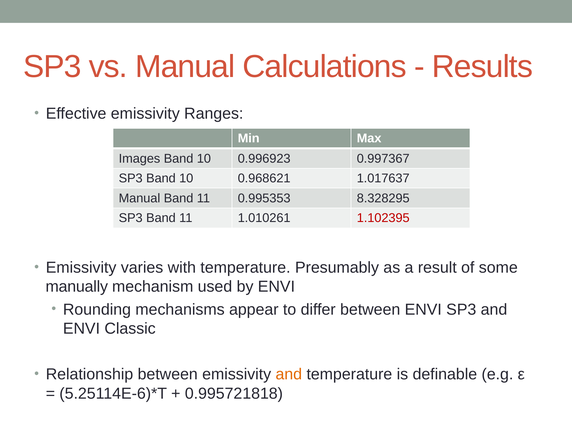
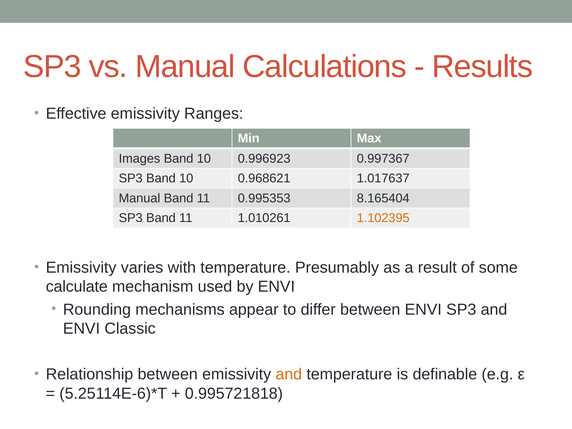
8.328295: 8.328295 -> 8.165404 (383, 198)
1.102395 colour: red -> orange (383, 218)
manually: manually -> calculate (77, 287)
